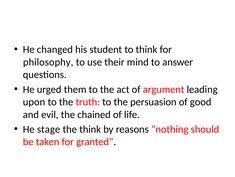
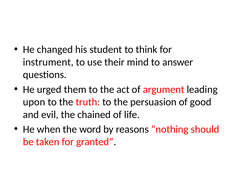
philosophy: philosophy -> instrument (48, 62)
stage: stage -> when (49, 129)
the think: think -> word (90, 129)
